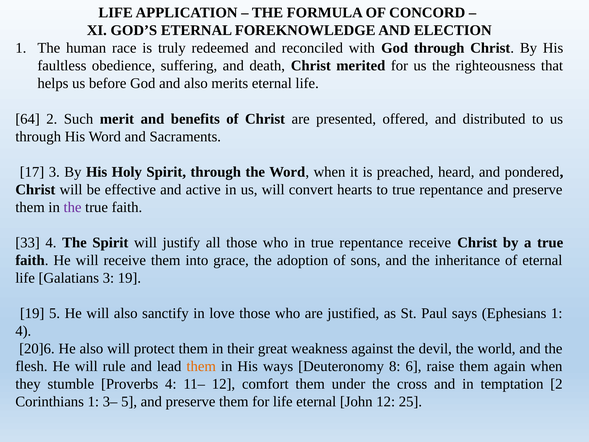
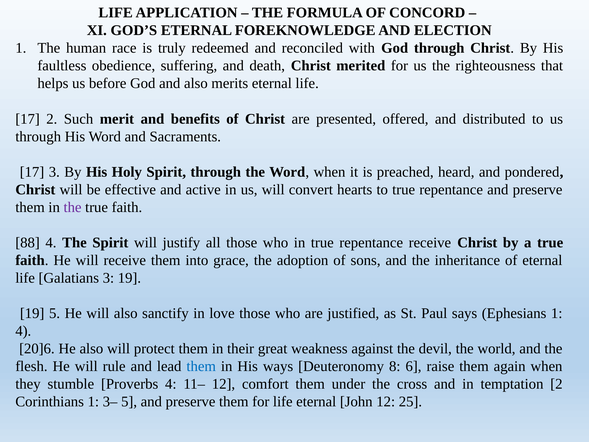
64: 64 -> 17 (28, 119)
33: 33 -> 88 (28, 242)
them colour: orange -> blue (201, 366)
